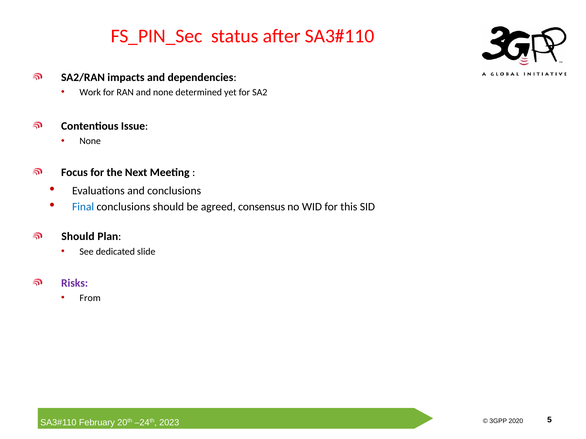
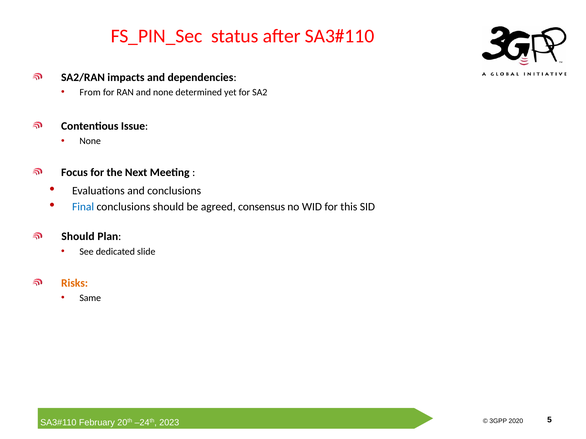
Work: Work -> From (90, 92)
Risks colour: purple -> orange (75, 283)
From: From -> Same (90, 298)
